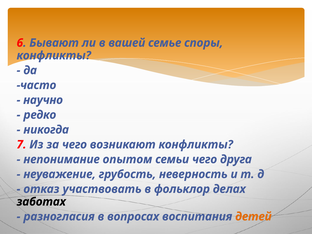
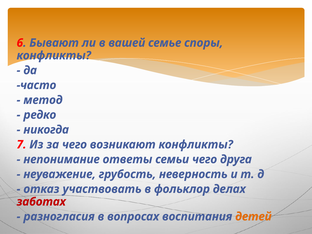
научно: научно -> метод (43, 100)
опытом: опытом -> ответы (127, 159)
заботах colour: black -> red (41, 202)
